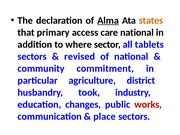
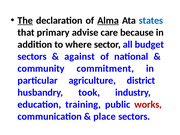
The underline: none -> present (25, 20)
states colour: orange -> blue (151, 20)
access: access -> advise (85, 32)
care national: national -> because (137, 32)
tablets: tablets -> budget (149, 44)
revised: revised -> against (80, 56)
changes: changes -> training (83, 104)
